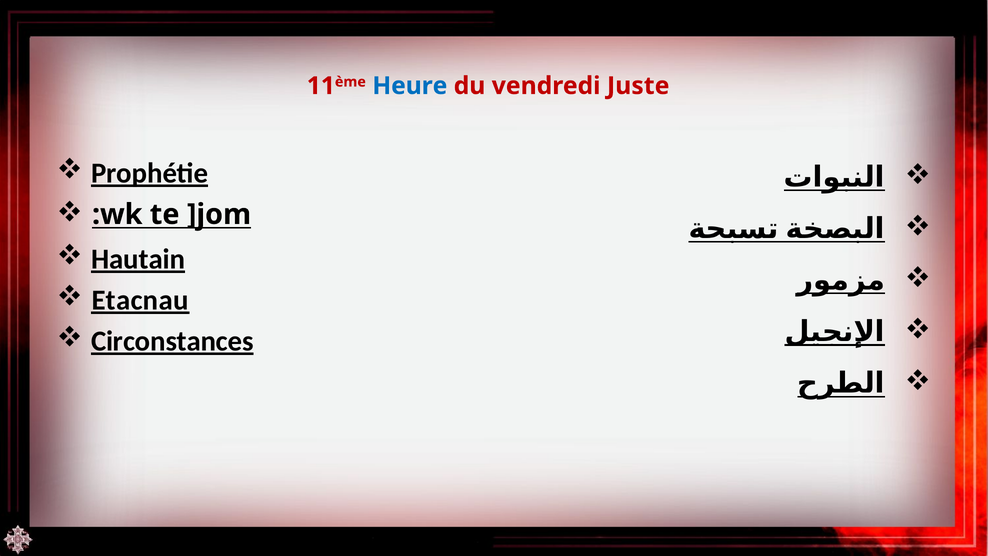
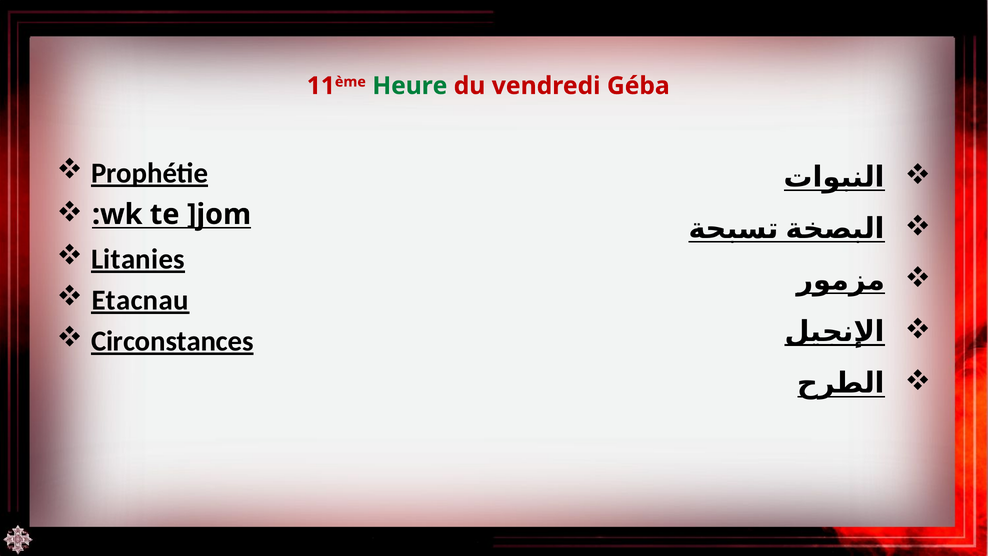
Heure colour: blue -> green (410, 86)
Juste: Juste -> Géba (638, 86)
Hautain: Hautain -> Litanies (138, 259)
